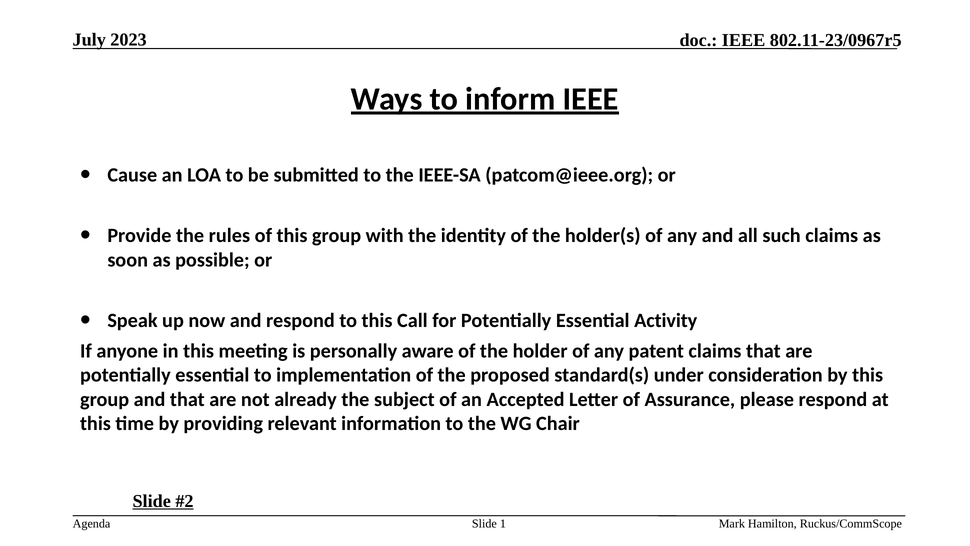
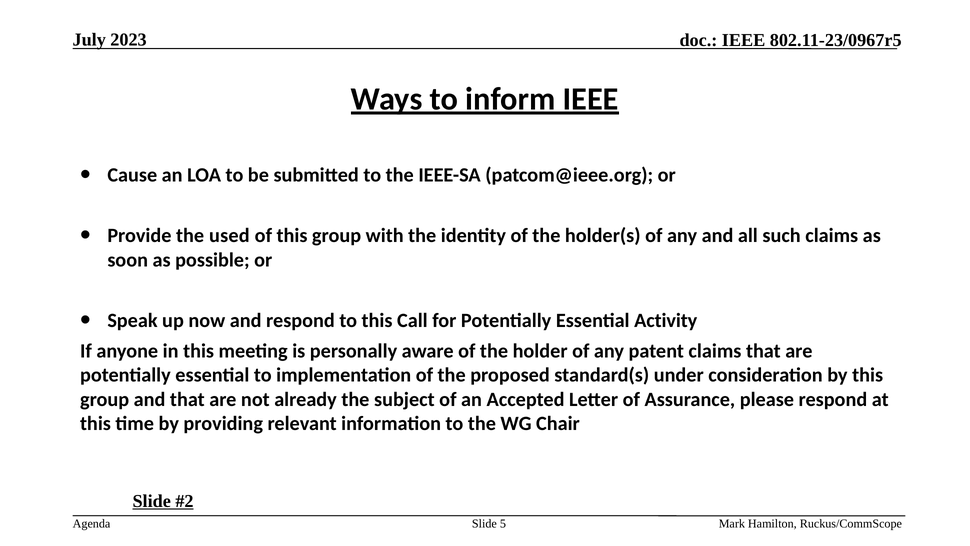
rules: rules -> used (229, 235)
1: 1 -> 5 (503, 523)
